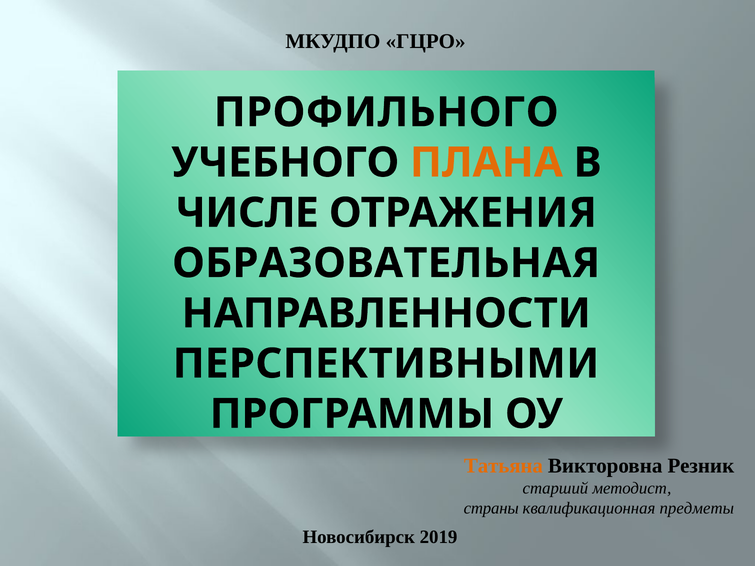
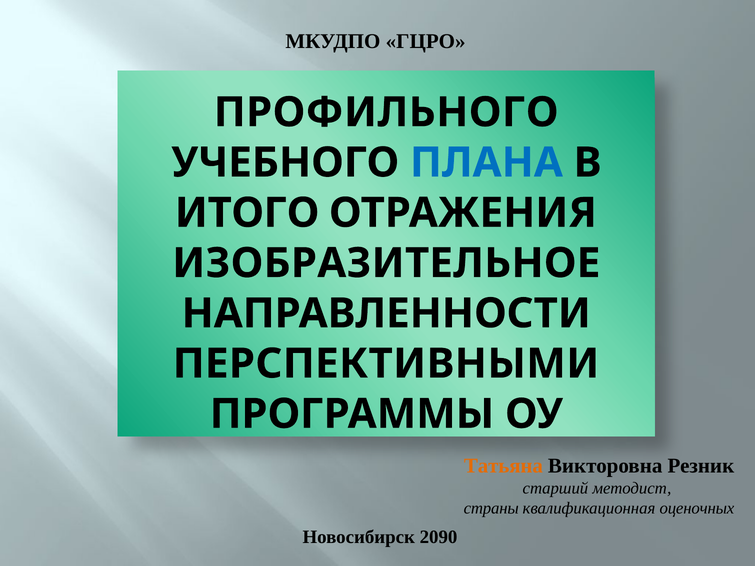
ПЛАНА colour: orange -> blue (486, 163)
ЧИСЛЕ: ЧИСЛЕ -> ИТОГО (247, 213)
ОБРАЗОВАТЕЛЬНАЯ: ОБРАЗОВАТЕЛЬНАЯ -> ИЗОБРАЗИТЕЛЬНОЕ (386, 263)
предметы: предметы -> оценочных (697, 509)
2019: 2019 -> 2090 (439, 537)
